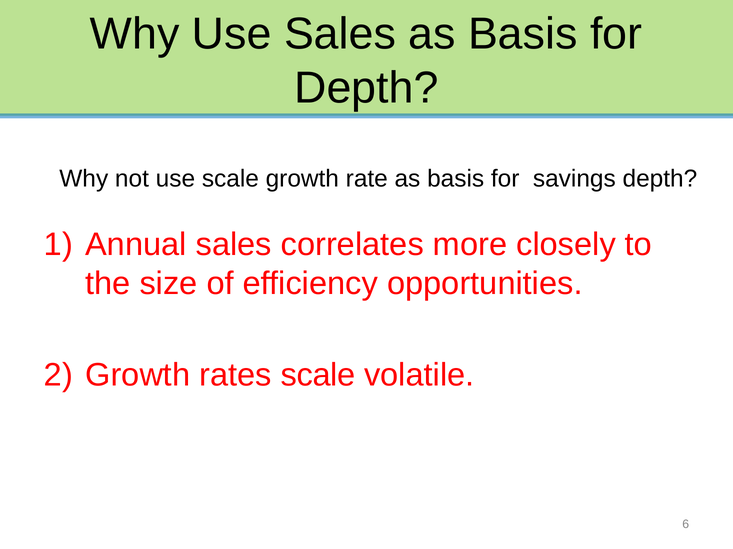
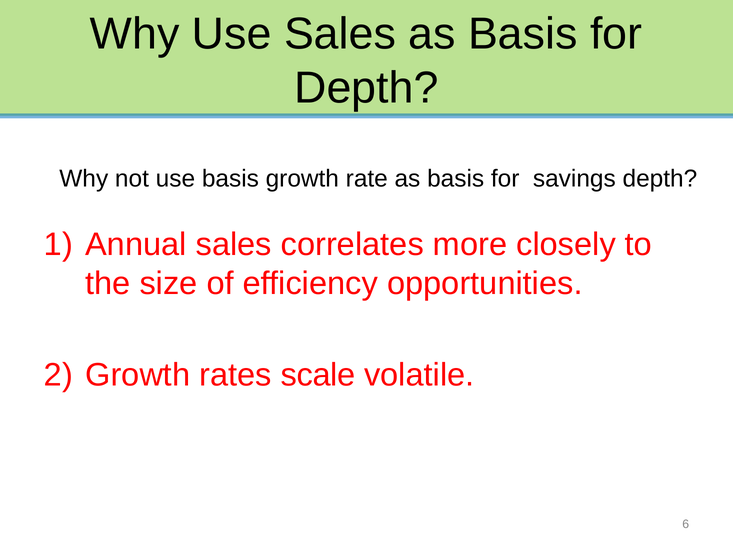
use scale: scale -> basis (230, 179)
